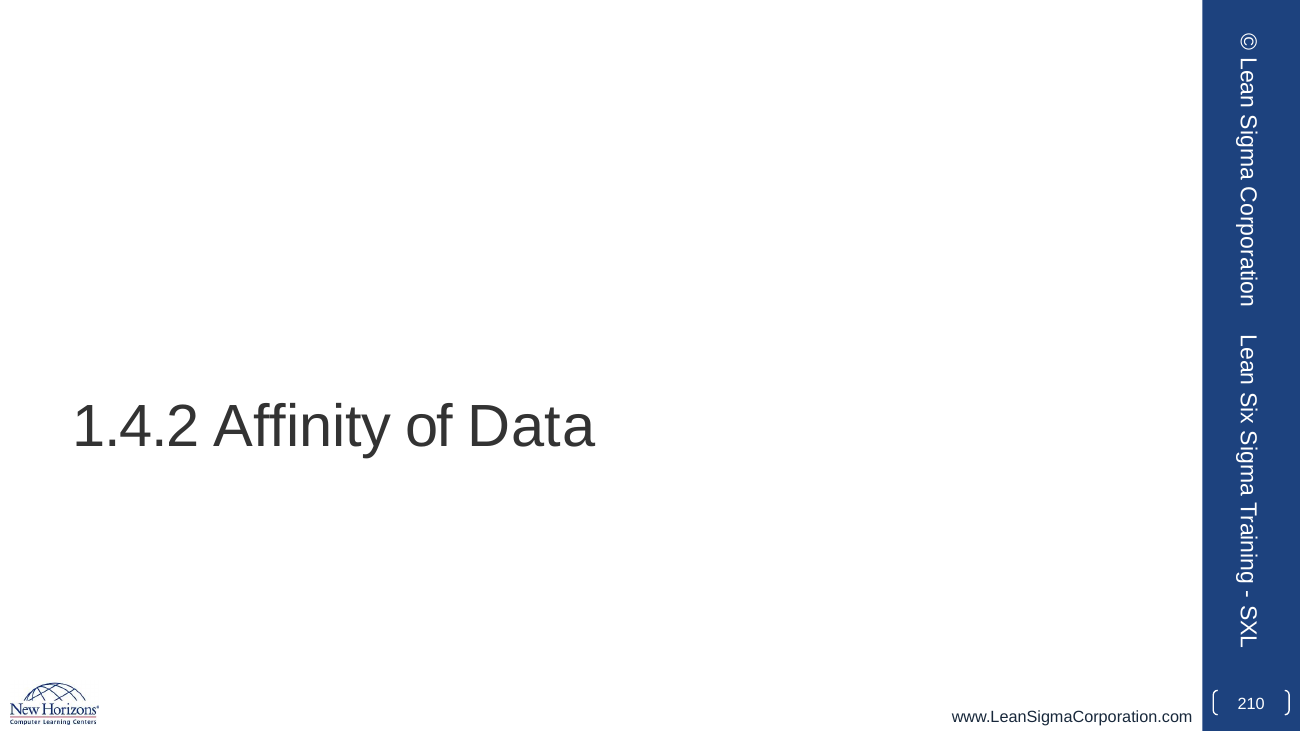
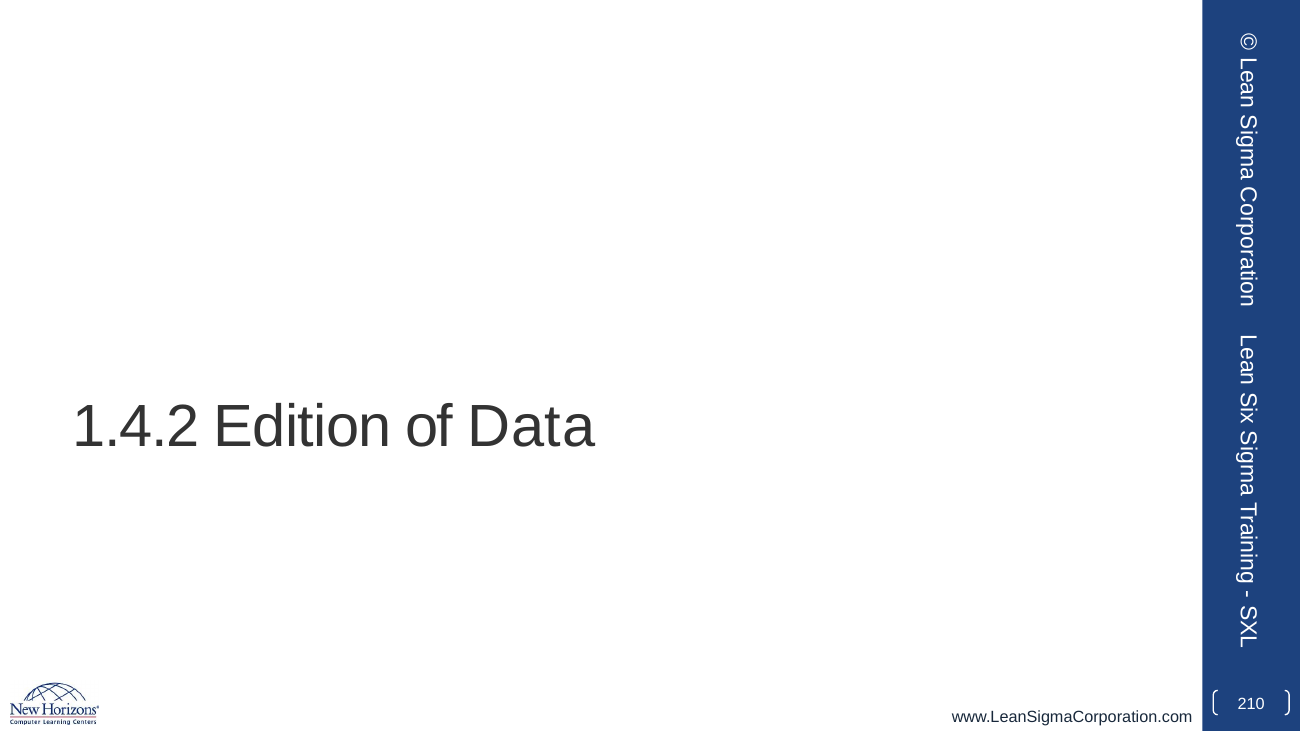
Affinity: Affinity -> Edition (303, 427)
